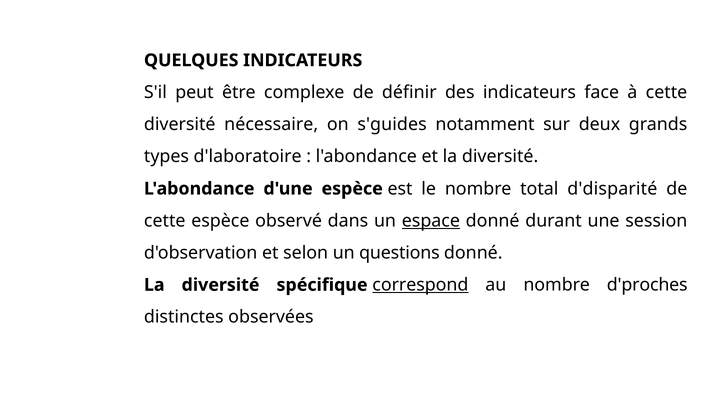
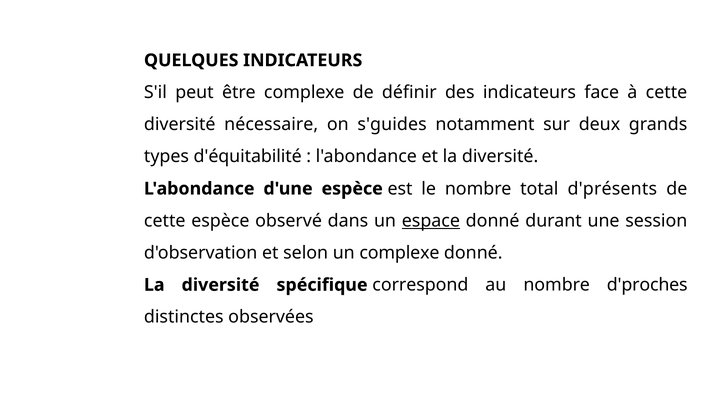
d'laboratoire: d'laboratoire -> d'équitabilité (248, 157)
d'disparité: d'disparité -> d'présents (612, 189)
un questions: questions -> complexe (399, 253)
correspond underline: present -> none (420, 285)
